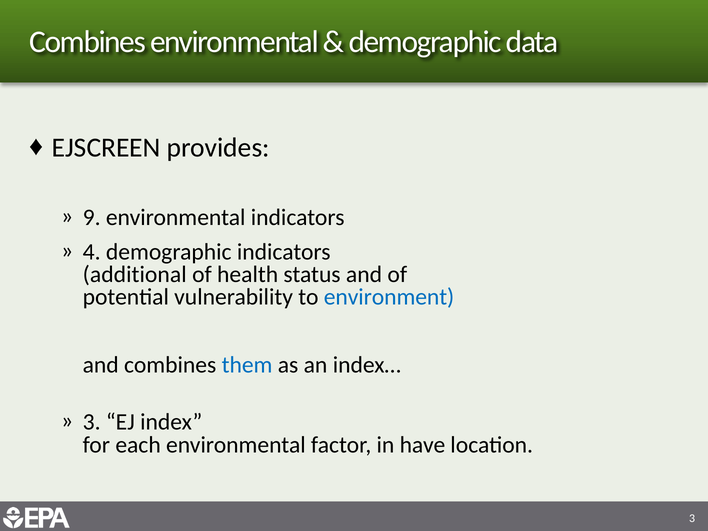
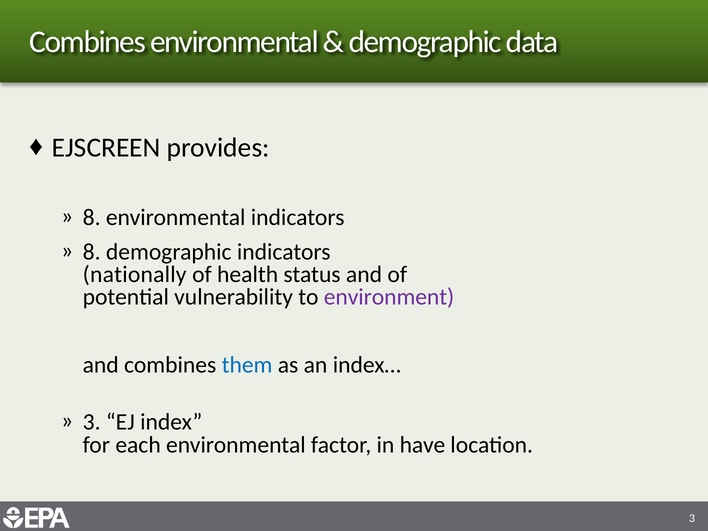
9: 9 -> 8 (92, 217)
4: 4 -> 8 (92, 252)
additional: additional -> nationally (135, 274)
environment colour: blue -> purple (389, 297)
